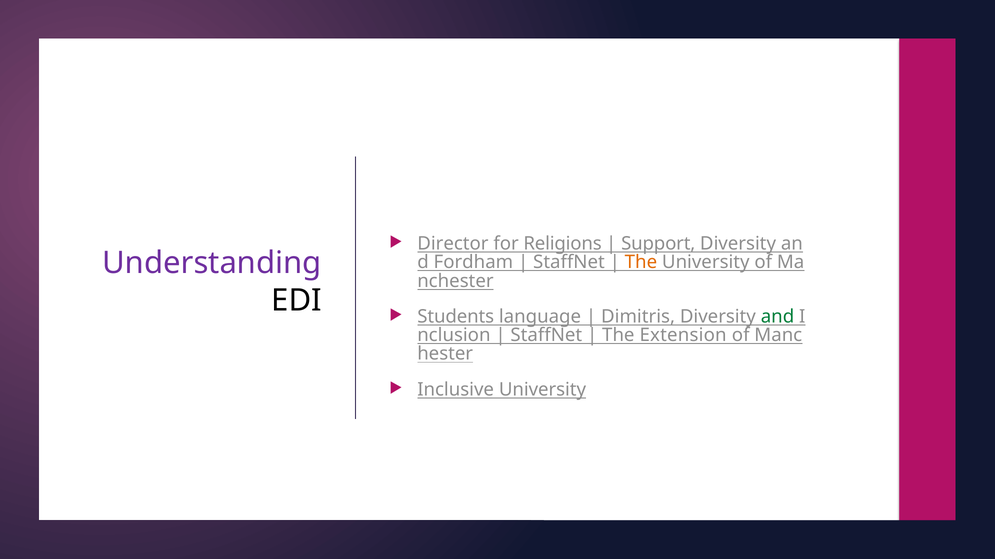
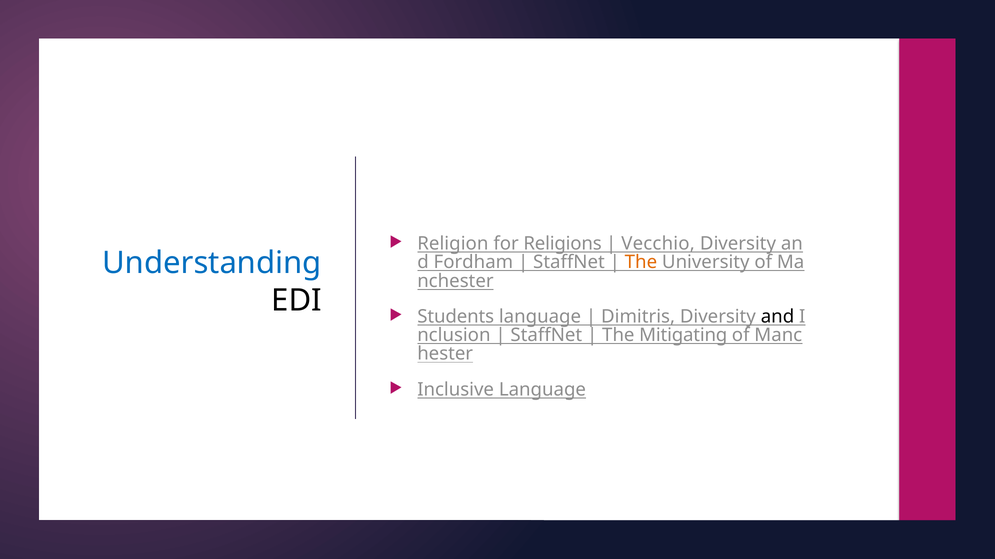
Director: Director -> Religion (453, 244)
Support: Support -> Vecchio (658, 244)
Understanding colour: purple -> blue (212, 263)
and colour: green -> black (777, 317)
Extension: Extension -> Mitigating (683, 336)
Inclusive University: University -> Language (542, 390)
